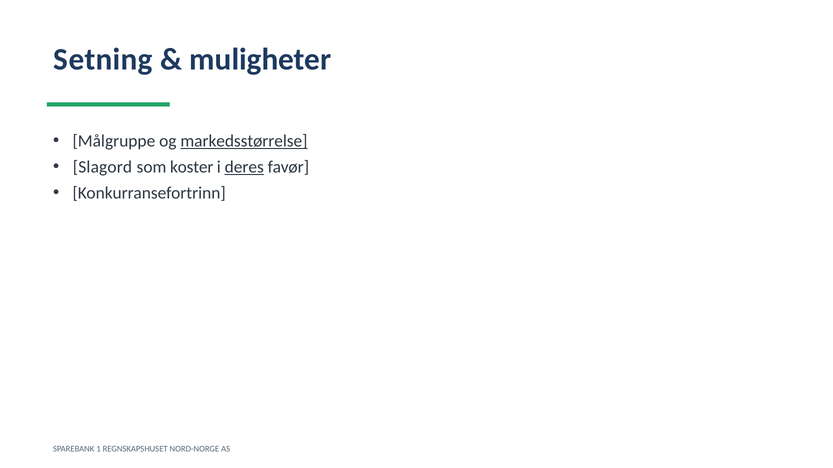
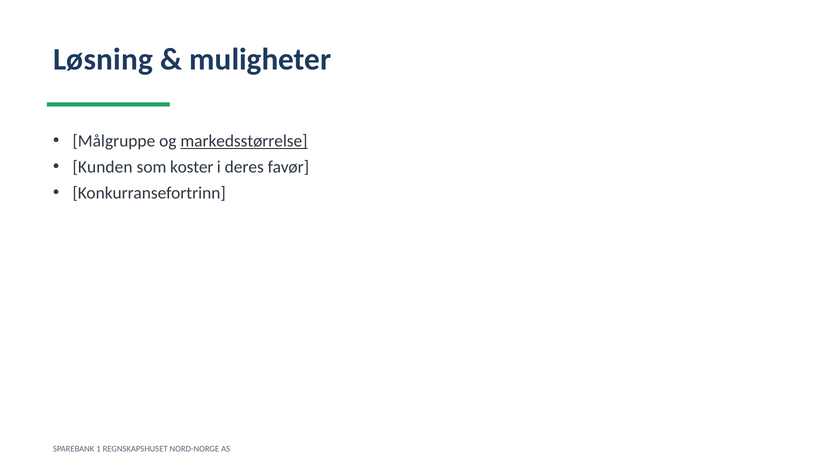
Setning: Setning -> Løsning (103, 59)
Slagord: Slagord -> Kunden (103, 167)
deres underline: present -> none (244, 167)
